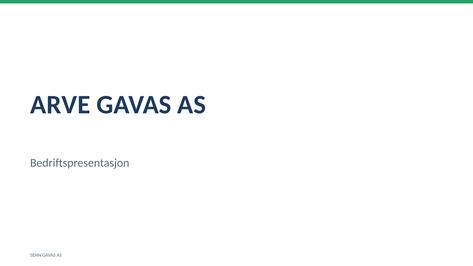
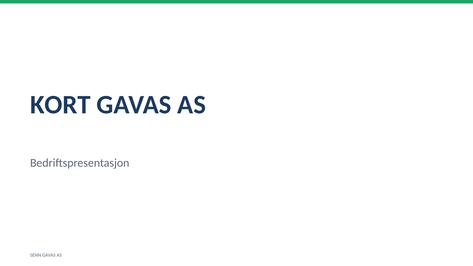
ARVE: ARVE -> KORT (60, 105)
